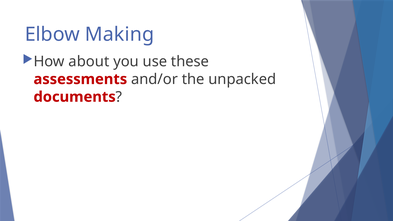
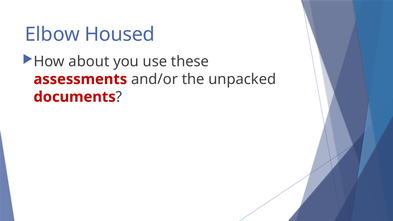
Making: Making -> Housed (120, 34)
